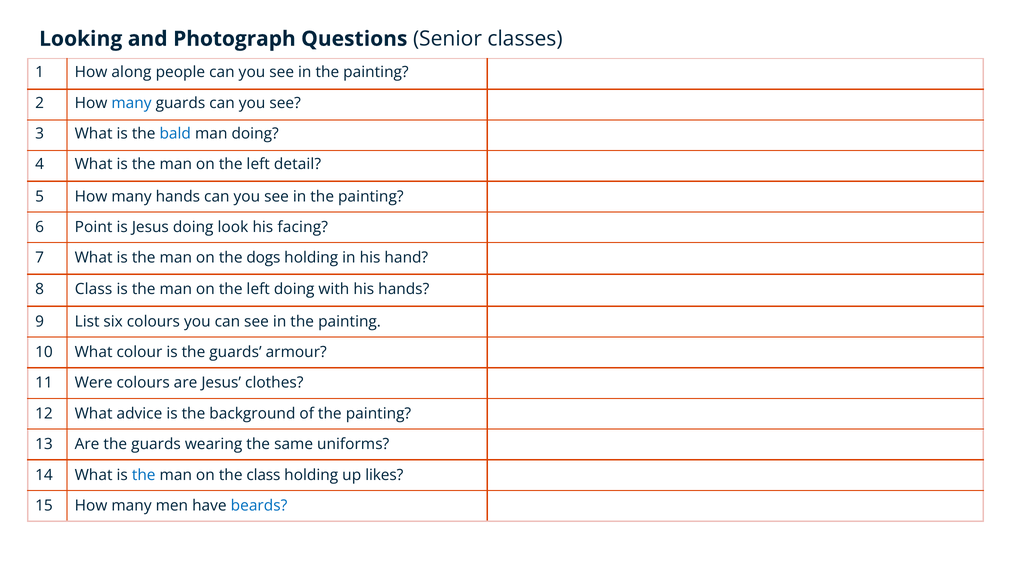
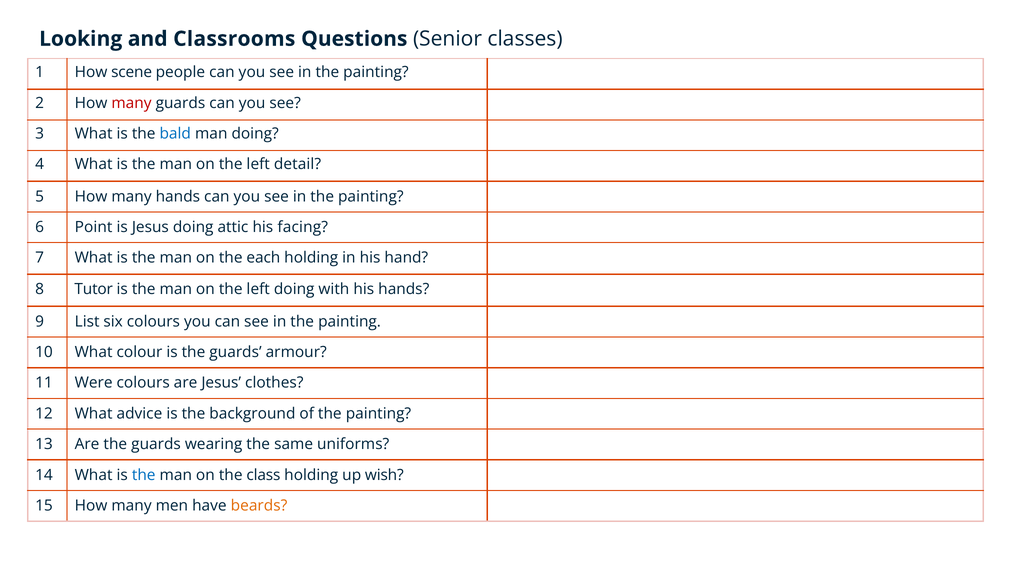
Photograph: Photograph -> Classrooms (234, 39)
along: along -> scene (132, 72)
many colour: blue -> red (131, 103)
look: look -> attic (233, 227)
dogs: dogs -> each (263, 258)
8 Class: Class -> Tutor (94, 290)
likes: likes -> wish (384, 476)
beards colour: blue -> orange (259, 506)
